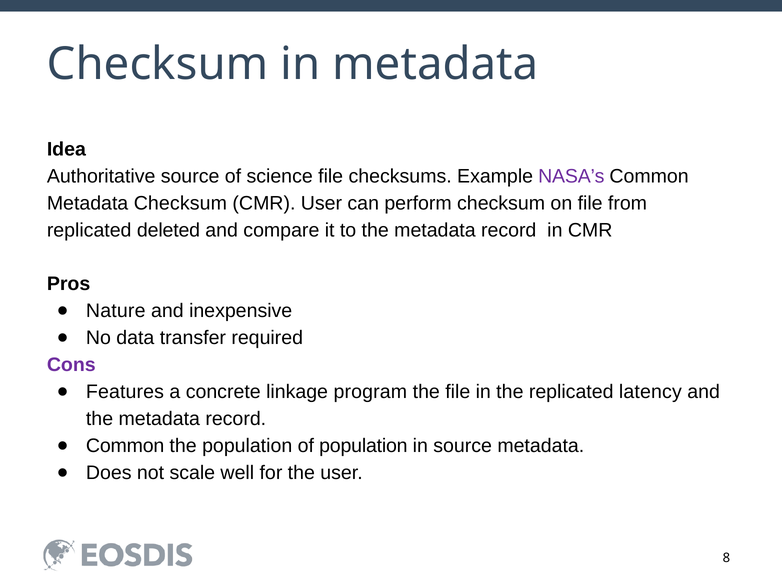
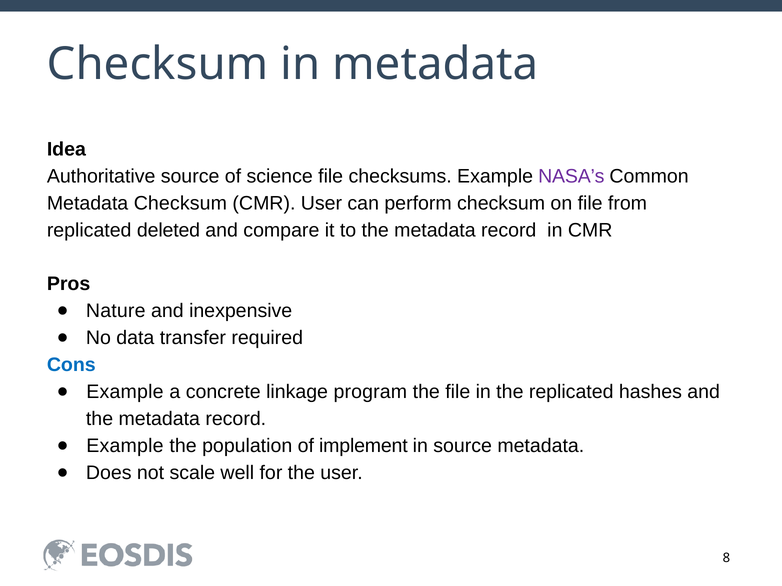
Cons colour: purple -> blue (71, 365)
Features: Features -> Example (125, 392)
latency: latency -> hashes (650, 392)
Common: Common -> Example (125, 446)
of population: population -> implement (363, 446)
